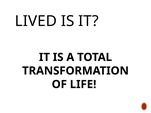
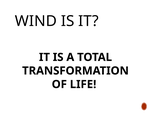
LIVED: LIVED -> WIND (36, 21)
